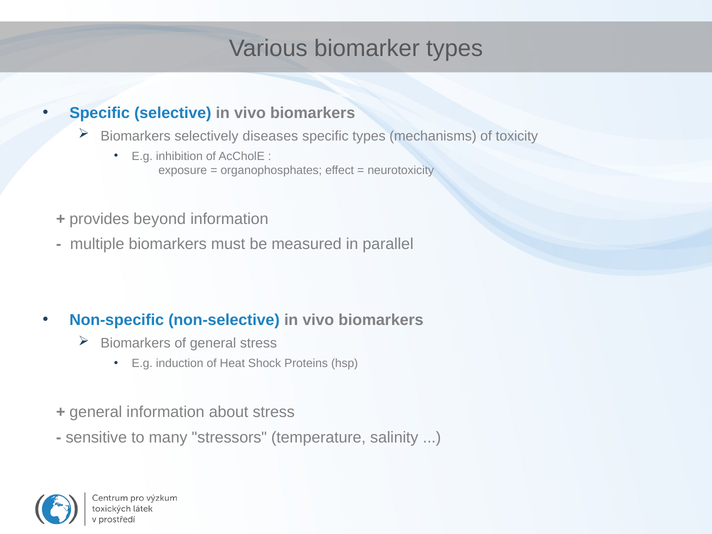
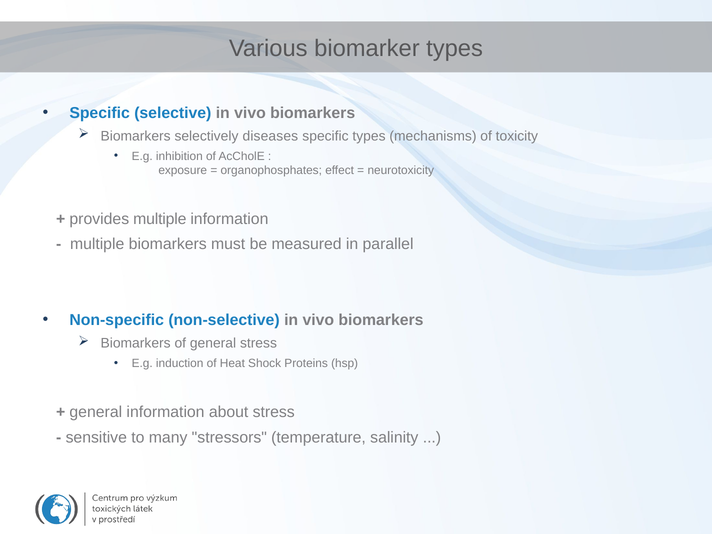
provides beyond: beyond -> multiple (160, 219)
